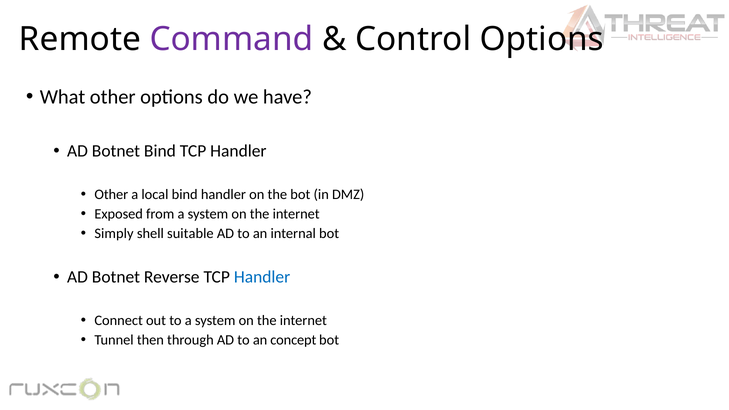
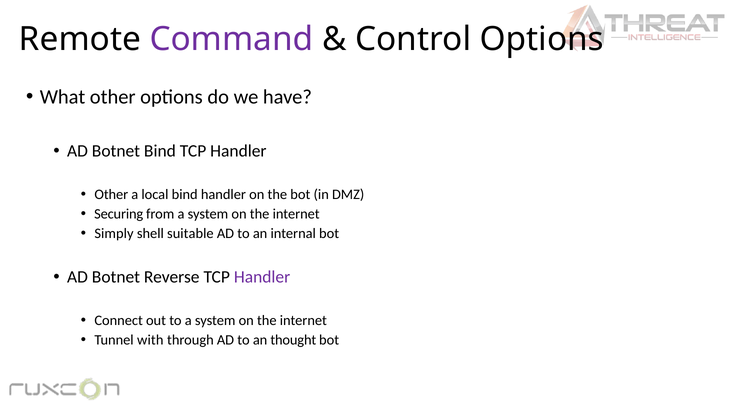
Exposed: Exposed -> Securing (119, 214)
Handler colour: blue -> purple (262, 277)
then: then -> with (150, 340)
concept: concept -> thought (293, 340)
